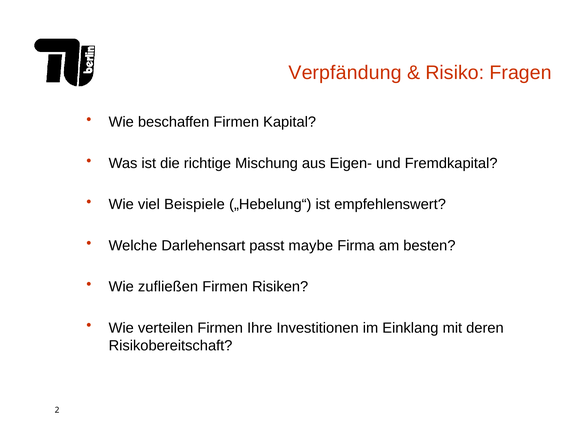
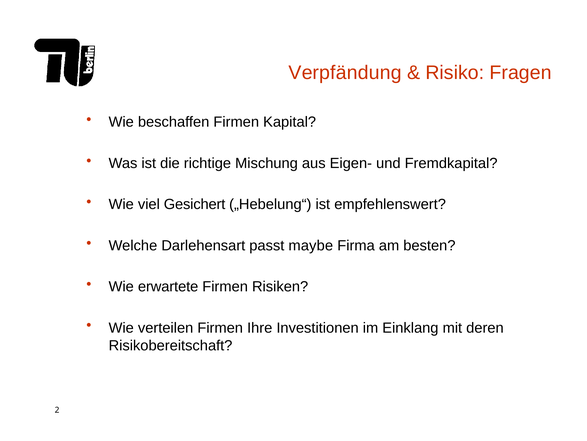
Beispiele: Beispiele -> Gesichert (195, 204)
zufließen: zufließen -> erwartete (168, 286)
